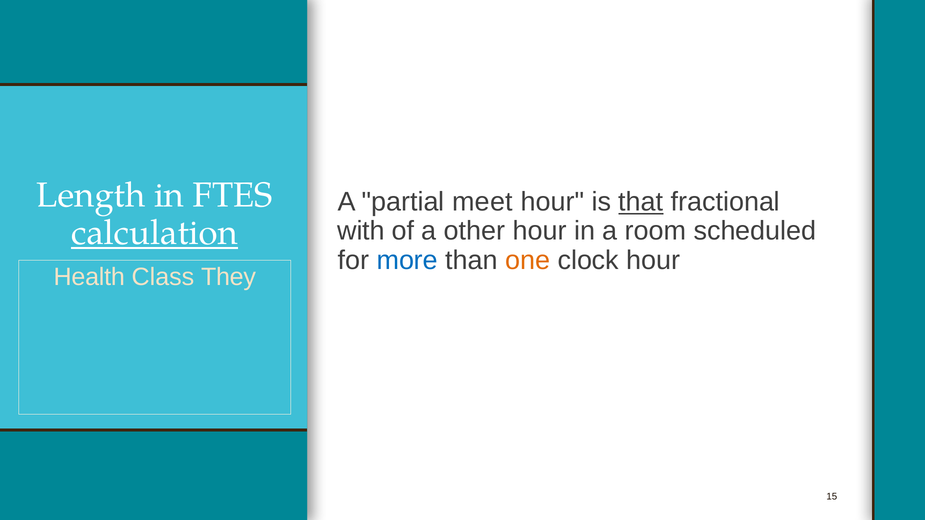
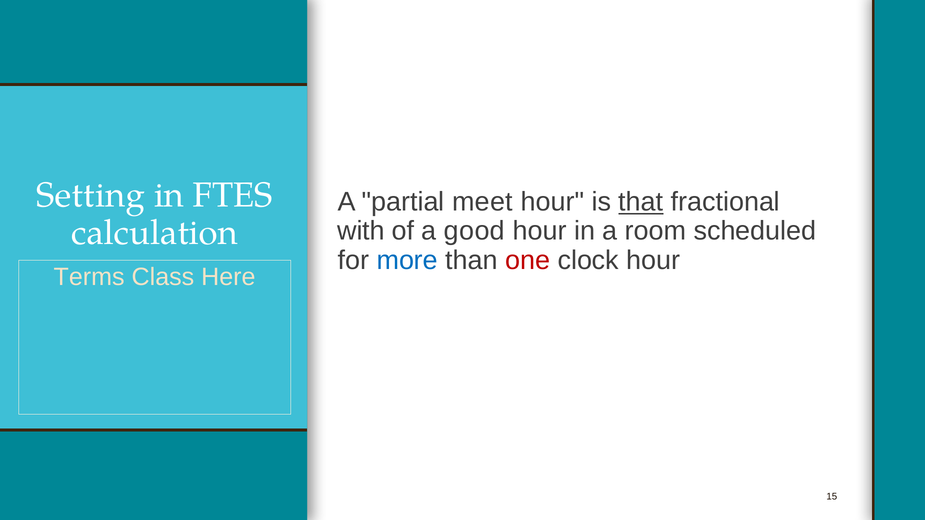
Length: Length -> Setting (91, 196)
other: other -> good (474, 231)
calculation underline: present -> none (155, 233)
one colour: orange -> red (528, 260)
Health: Health -> Terms (89, 277)
They: They -> Here (228, 277)
